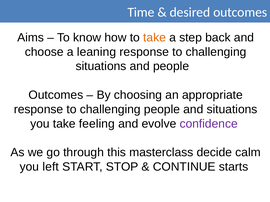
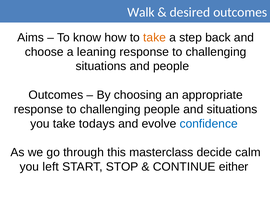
Time: Time -> Walk (141, 12)
feeling: feeling -> todays (97, 124)
confidence colour: purple -> blue (209, 124)
starts: starts -> either (234, 167)
